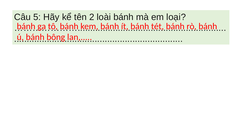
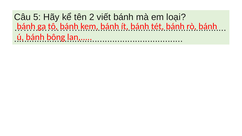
loài: loài -> viết (104, 17)
